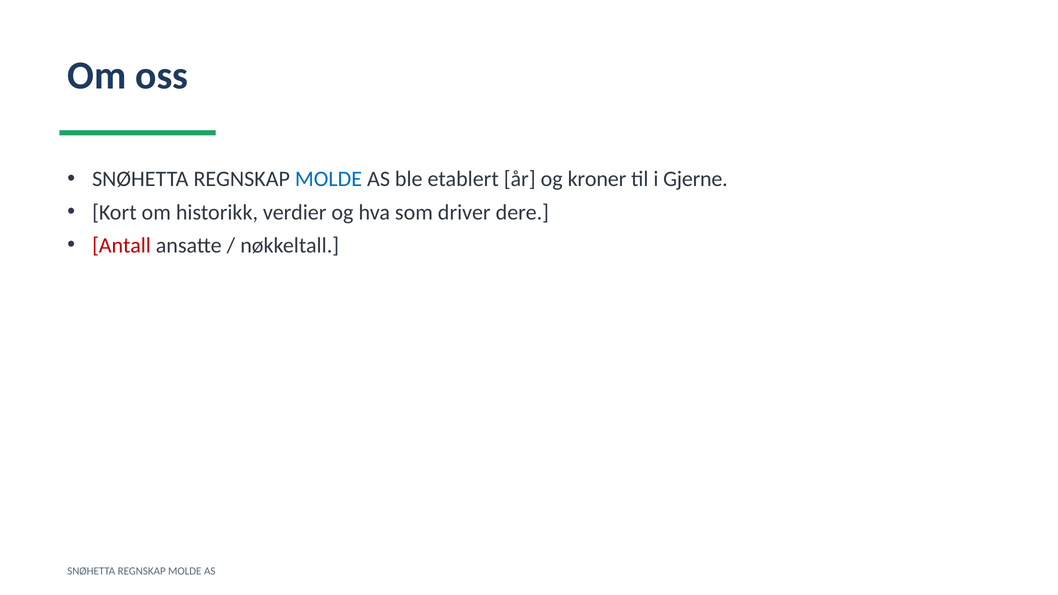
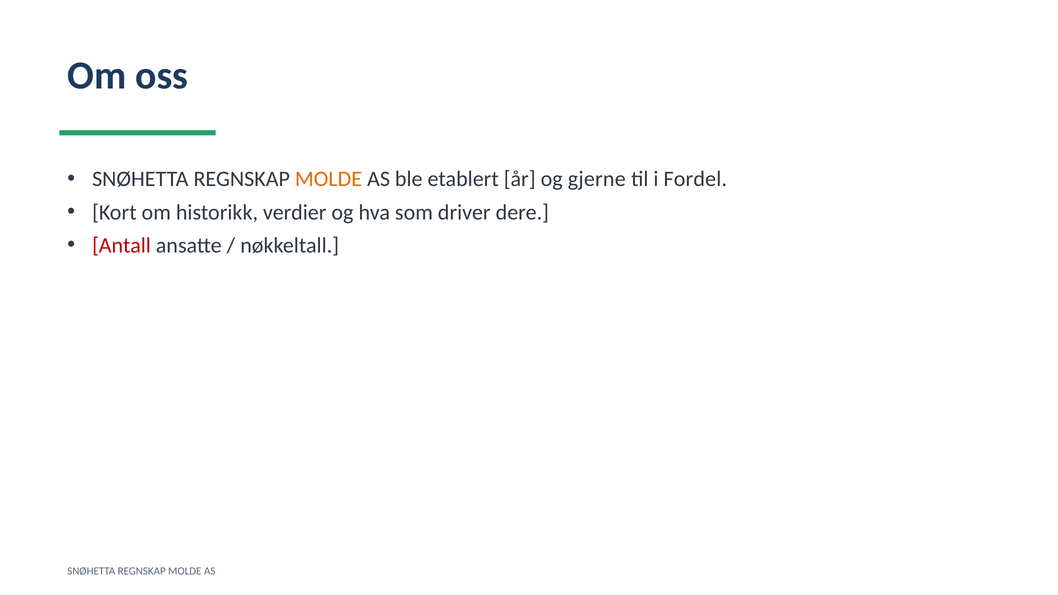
MOLDE colour: blue -> orange (329, 179)
kroner: kroner -> gjerne (597, 179)
Gjerne: Gjerne -> Fordel (695, 179)
